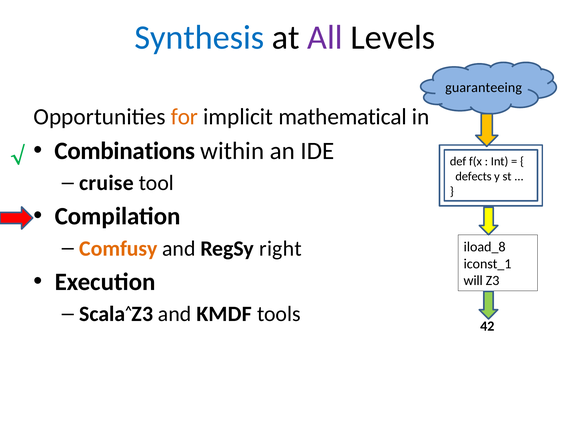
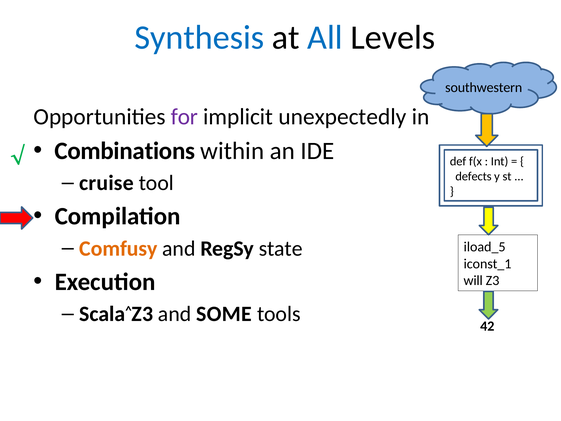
All colour: purple -> blue (325, 37)
guaranteeing: guaranteeing -> southwestern (484, 88)
for colour: orange -> purple (184, 117)
mathematical: mathematical -> unexpectedly (342, 117)
right: right -> state (281, 248)
iload_8: iload_8 -> iload_5 (485, 247)
KMDF: KMDF -> SOME (224, 314)
